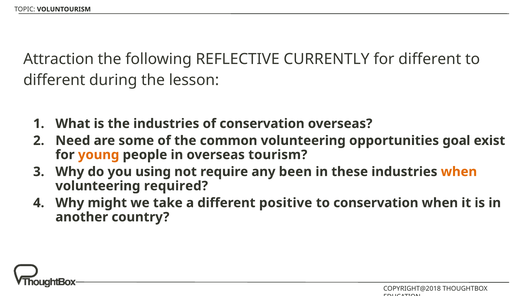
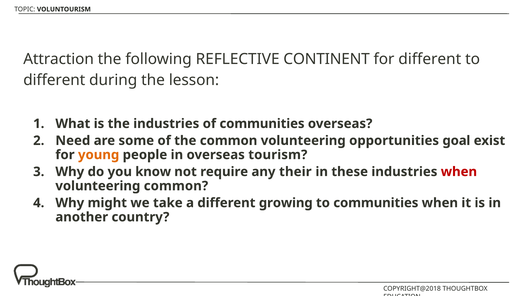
CURRENTLY: CURRENTLY -> CONTINENT (327, 59)
of conservation: conservation -> communities (262, 124)
using: using -> know (153, 172)
been: been -> their (295, 172)
when colour: orange -> red (459, 172)
volunteering required: required -> common (176, 186)
positive: positive -> growing (286, 203)
to conservation: conservation -> communities (376, 203)
